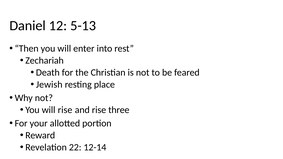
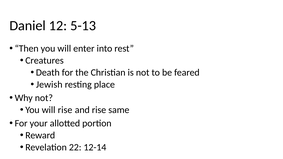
Zechariah: Zechariah -> Creatures (44, 61)
three: three -> same (119, 110)
